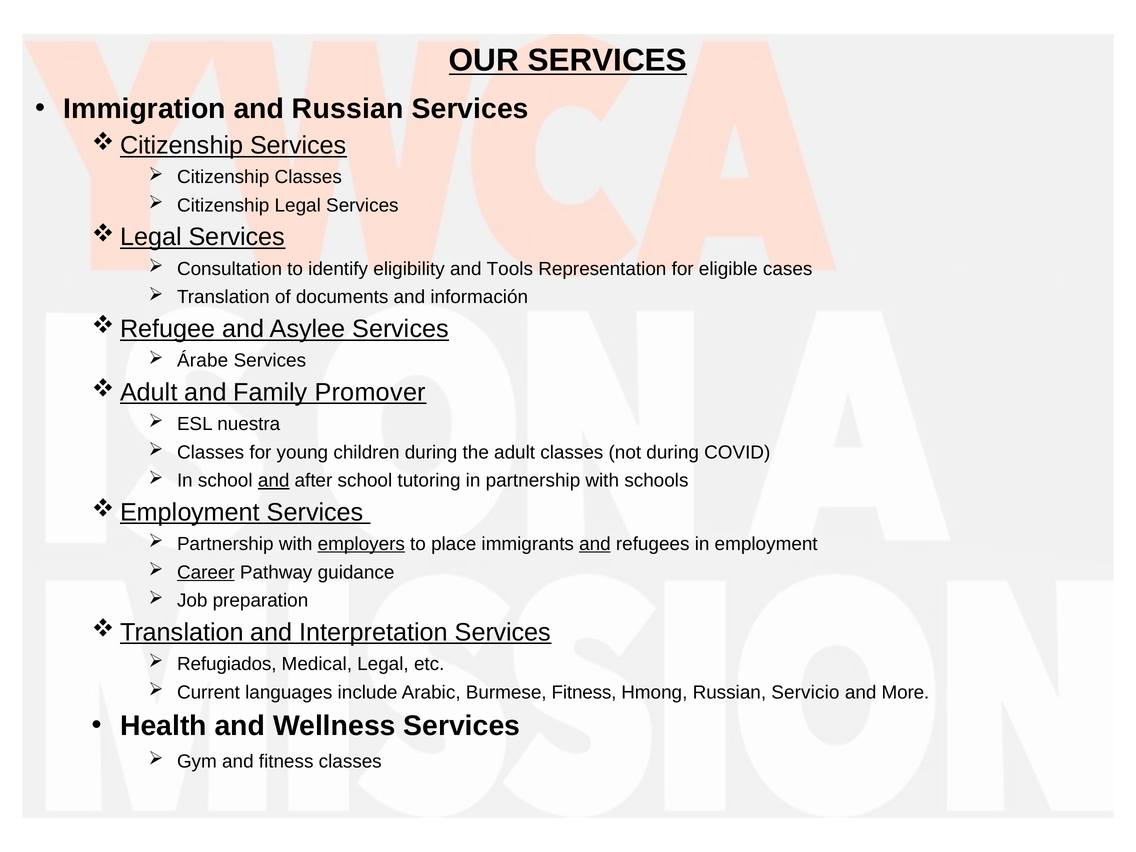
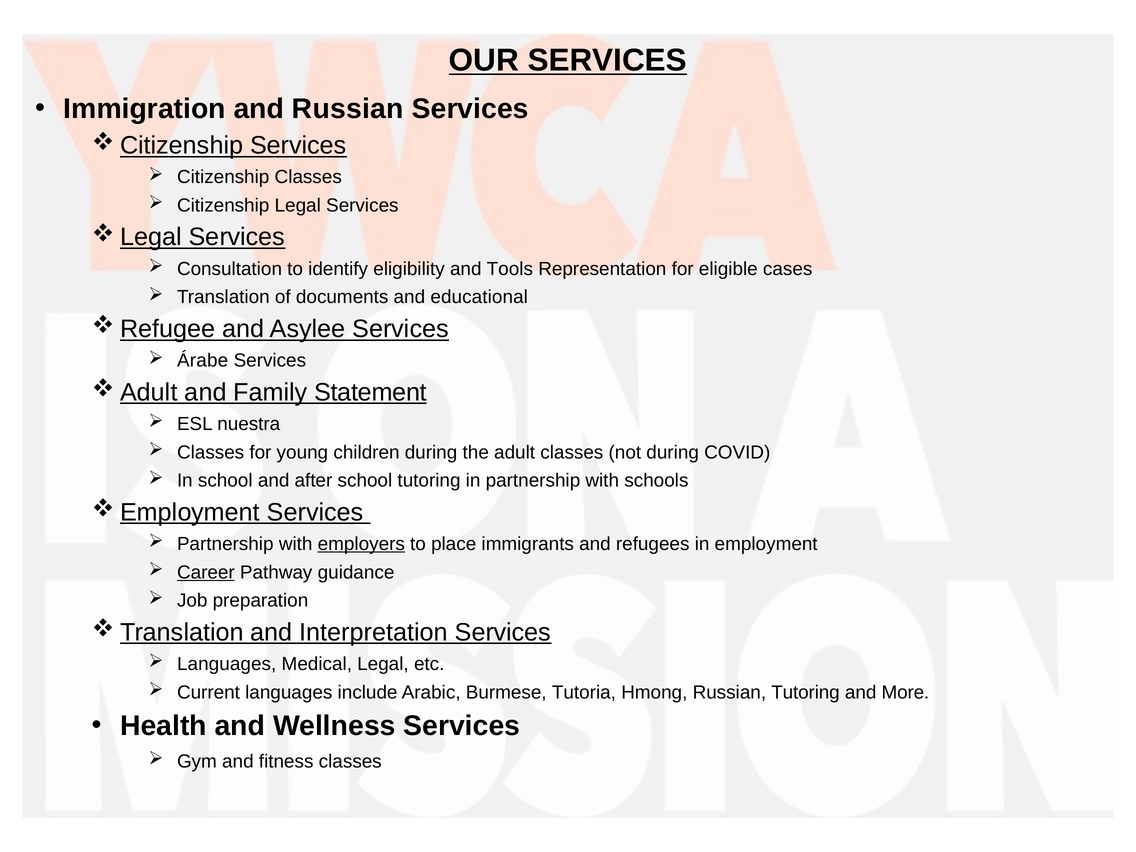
información: información -> educational (479, 297)
Promover: Promover -> Statement (371, 392)
and underline: present -> none (274, 481)
and underline: present -> none (595, 544)
Refugiados: Refugiados -> Languages (227, 664)
Burmese Fitness: Fitness -> Tutoria (584, 692)
Russian Servicio: Servicio -> Tutoring (806, 692)
